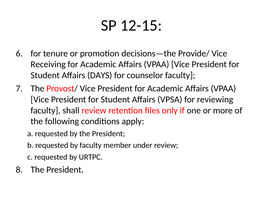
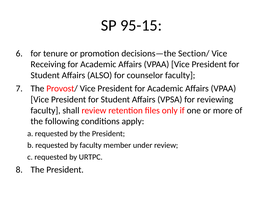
12-15: 12-15 -> 95-15 (141, 25)
Provide/: Provide/ -> Section/ (194, 53)
DAYS: DAYS -> ALSO (100, 75)
